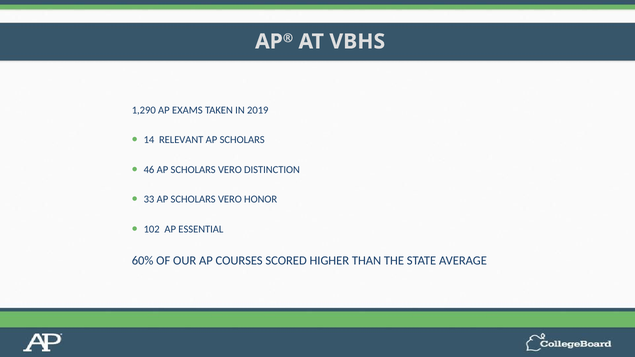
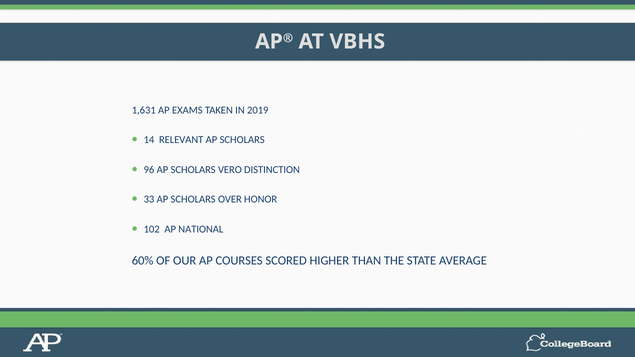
1,290: 1,290 -> 1,631 (144, 110)
46: 46 -> 96 (149, 170)
33 AP SCHOLARS VERO: VERO -> OVER (230, 200)
ESSENTIAL: ESSENTIAL -> NATIONAL (201, 229)
